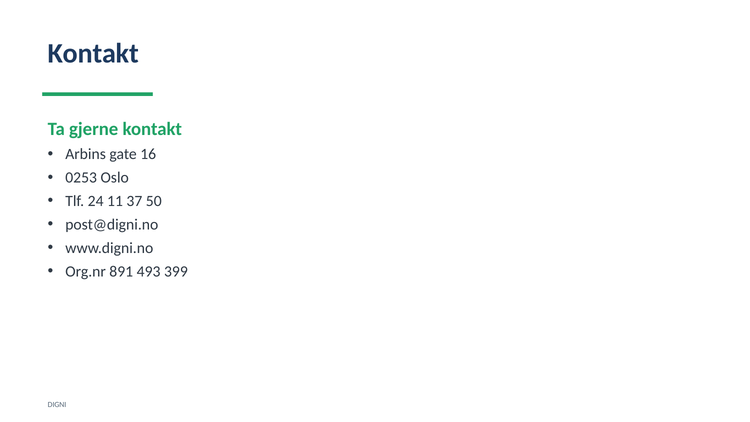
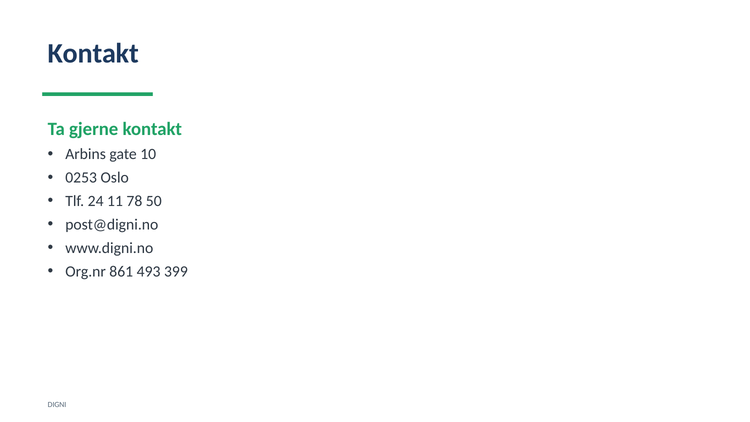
16: 16 -> 10 (148, 154)
37: 37 -> 78 (134, 201)
891: 891 -> 861 (121, 271)
